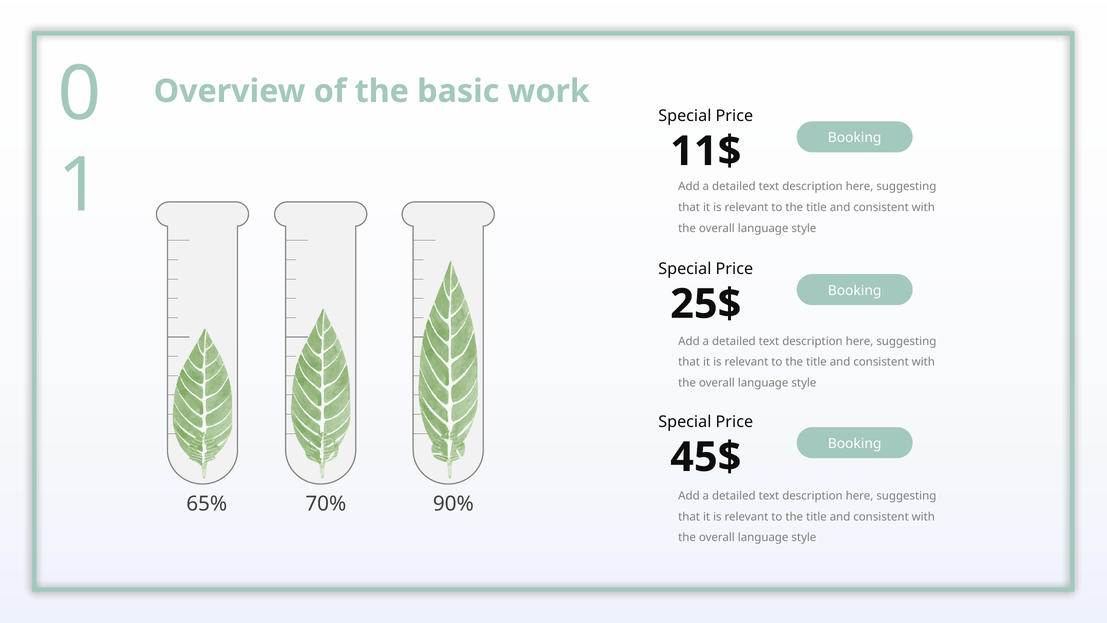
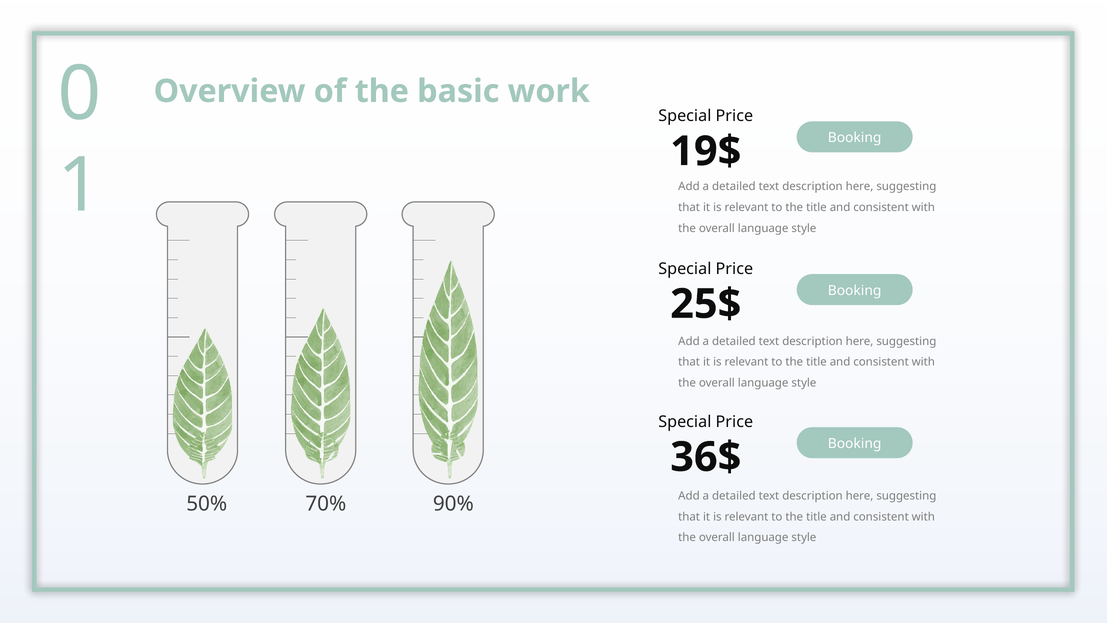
11$: 11$ -> 19$ (706, 151)
45$: 45$ -> 36$ (706, 457)
65%: 65% -> 50% (207, 504)
